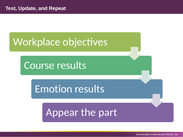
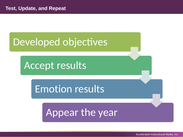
Workplace: Workplace -> Developed (37, 42)
Course: Course -> Accept (39, 65)
part: part -> year (108, 113)
